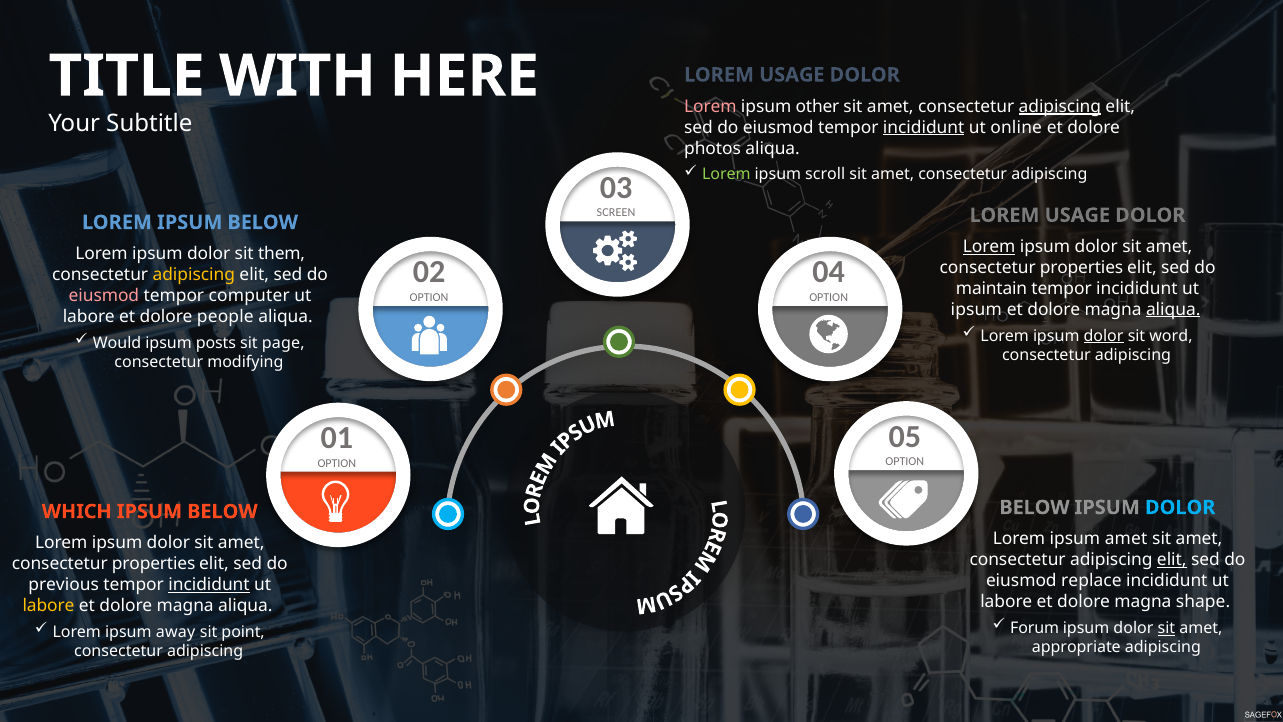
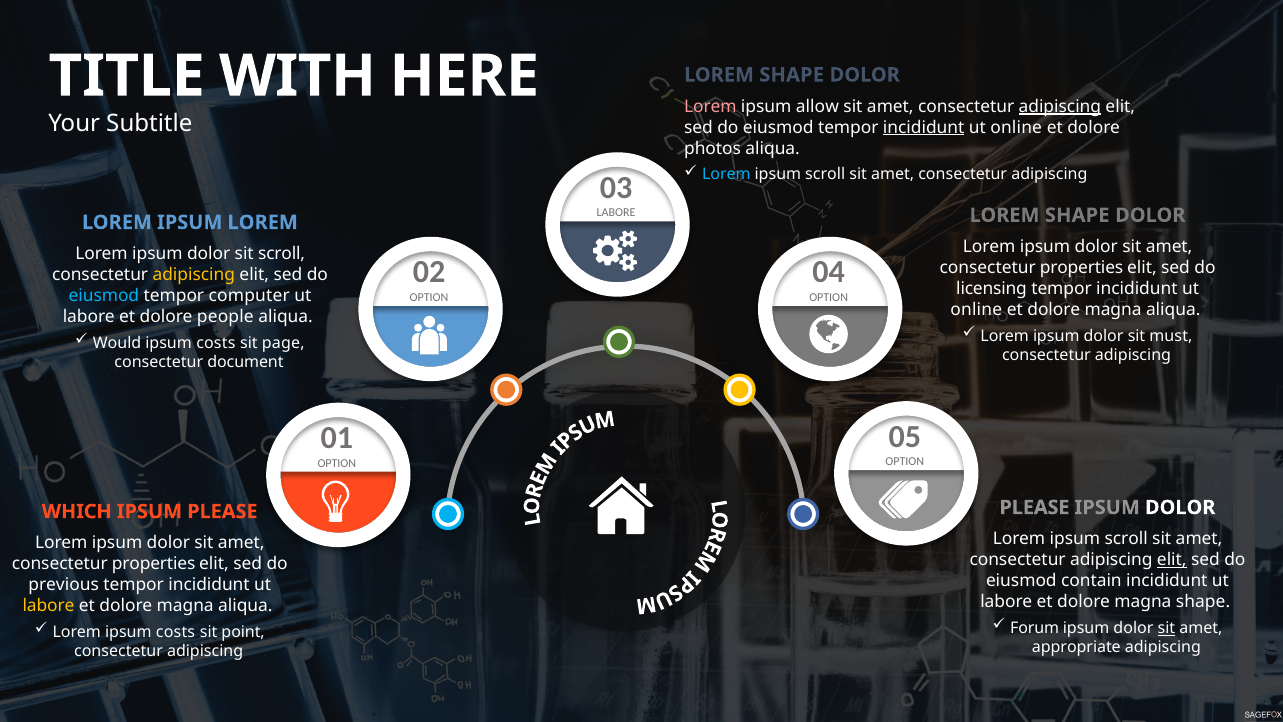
USAGE: USAGE -> SHAPE (792, 75)
other: other -> allow (817, 106)
Lorem colour: light green -> light blue (726, 175)
SCREEN: SCREEN -> LABORE (616, 213)
USAGE: USAGE -> SHAPE (1077, 215)
LOREM IPSUM BELOW: BELOW -> LOREM (263, 222)
Lorem underline: present -> none (989, 247)
sit them: them -> scroll (282, 254)
maintain: maintain -> licensing (992, 288)
eiusmod colour: pink -> light blue (104, 296)
ipsum: ipsum -> online (976, 309)
aliqua underline: present -> none (1173, 309)
dolor underline: present -> none (1104, 336)
word: word -> must (1171, 336)
posts: posts -> costs (216, 343)
modifying: modifying -> document (245, 362)
BELOW: BELOW -> PLEASE (1035, 507)
DOLOR colour: light blue -> white (1180, 507)
BELOW: BELOW -> PLEASE (222, 511)
amet: amet -> scroll (1126, 539)
replace: replace -> contain (1091, 581)
incididunt underline: present -> none (209, 585)
Lorem ipsum away: away -> costs (176, 632)
